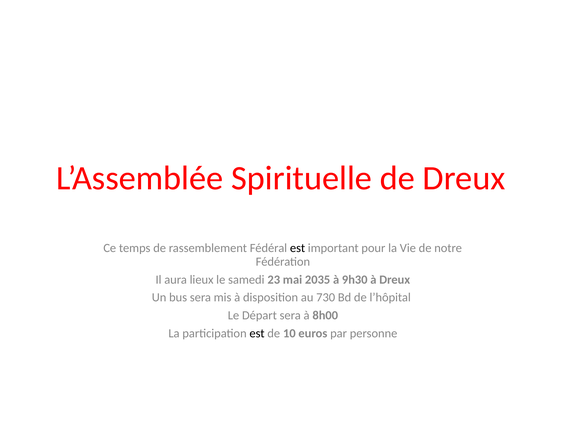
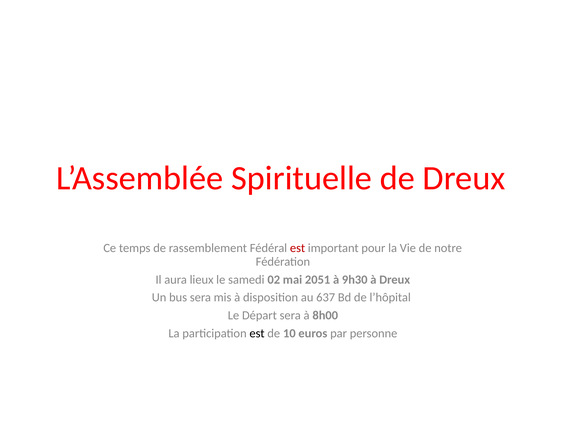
est colour: black -> red (298, 248)
23: 23 -> 02 (274, 280)
2035: 2035 -> 2051 (318, 280)
730: 730 -> 637 (326, 298)
